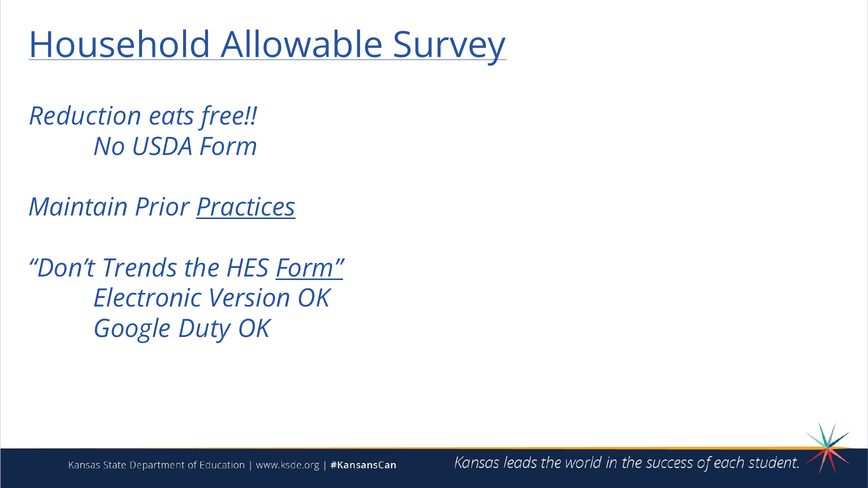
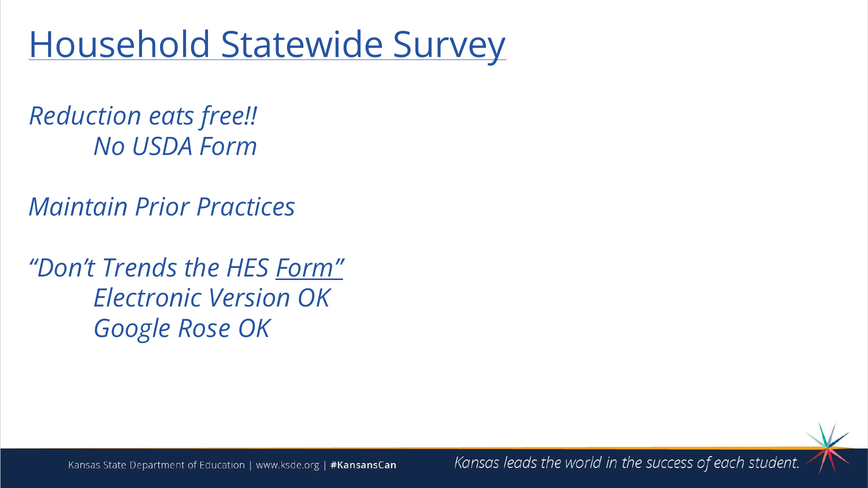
Allowable: Allowable -> Statewide (302, 46)
Practices underline: present -> none (246, 208)
Duty: Duty -> Rose (204, 329)
